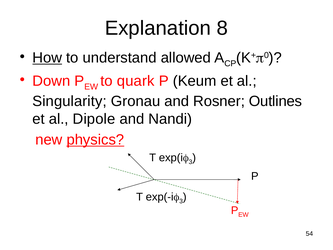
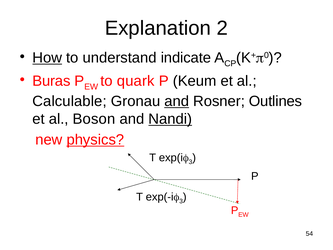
8: 8 -> 2 (222, 28)
allowed: allowed -> indicate (186, 58)
Down: Down -> Buras (51, 81)
Singularity: Singularity -> Calculable (70, 101)
and underline: none -> present (177, 101)
Dipole: Dipole -> Boson (94, 119)
Nandi underline: none -> present (170, 119)
